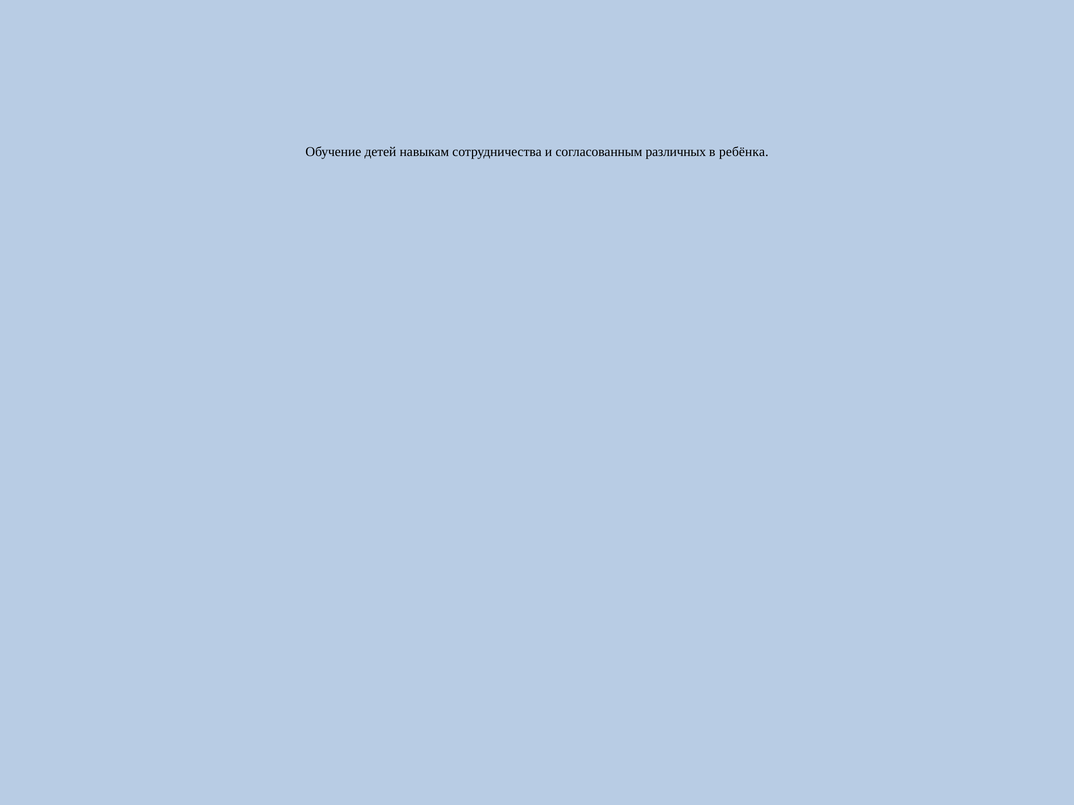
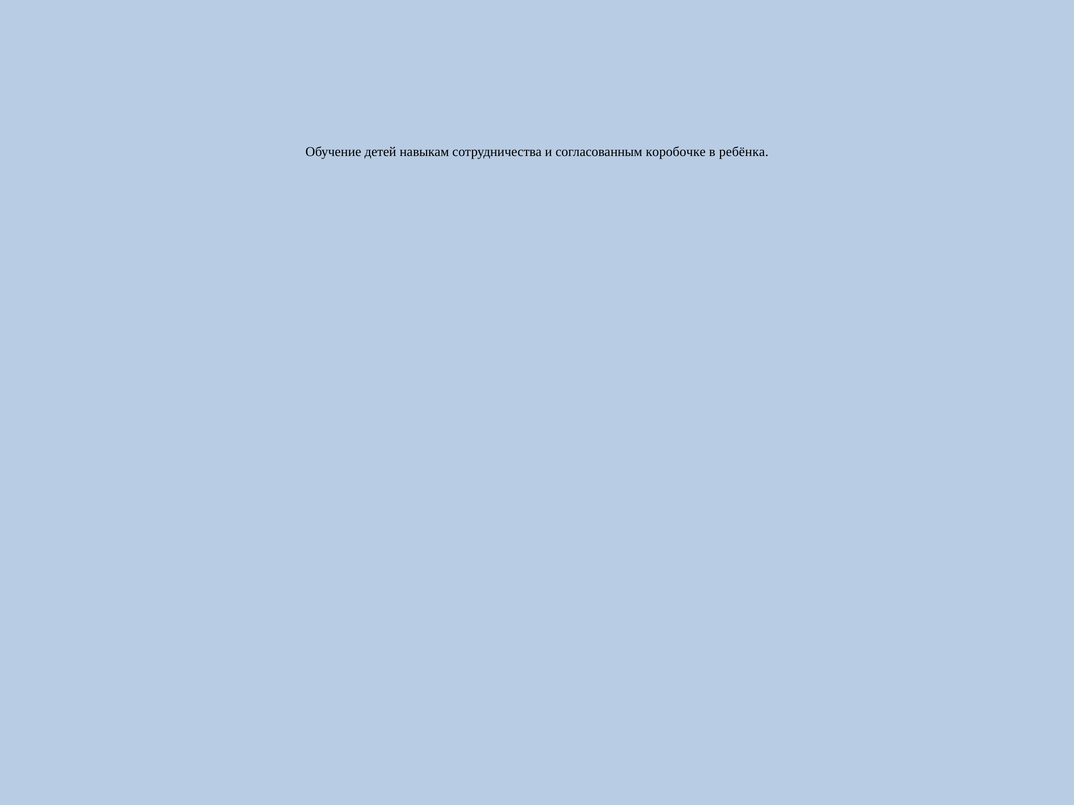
различных: различных -> коробочке (676, 152)
